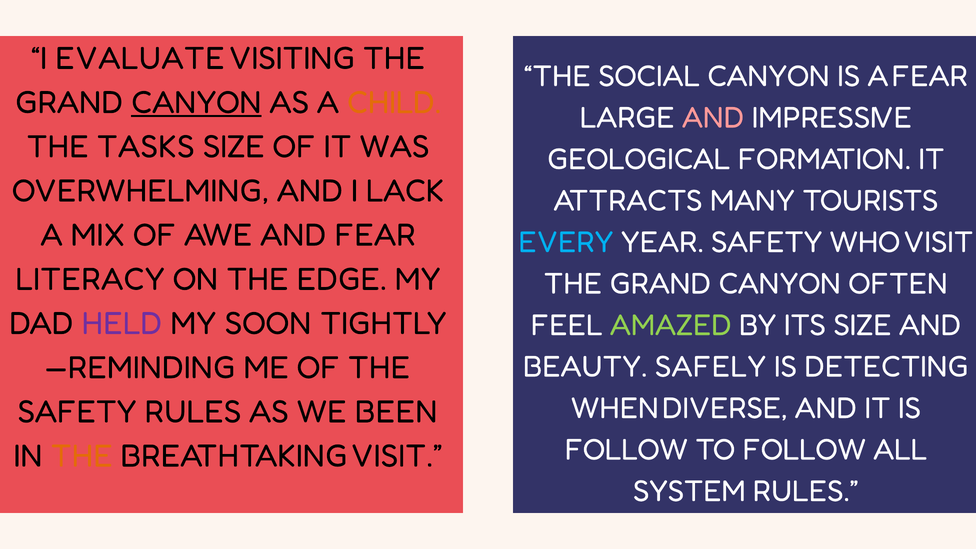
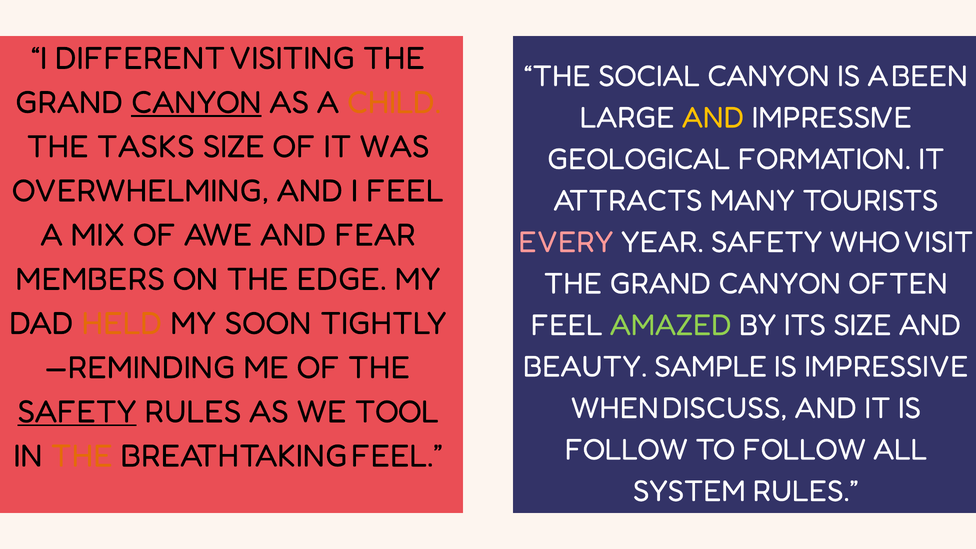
EVALUATE: EVALUATE -> DIFFERENT (140, 58)
A FEAR: FEAR -> BEEN (930, 76)
AND colour: pink -> yellow (713, 118)
I LACK: LACK -> FEEL (405, 191)
EVERY colour: light blue -> pink (566, 242)
LITERACY: LITERACY -> MEMBERS (90, 279)
HELD colour: purple -> orange (122, 323)
SAFELY: SAFELY -> SAMPLE (711, 367)
IS DETECTING: DETECTING -> IMPRESSIVE (886, 367)
DIVERSE: DIVERSE -> DISCUSS (725, 408)
SAFETY underline: none -> present (77, 412)
BEEN: BEEN -> TOOL (397, 412)
BREATHTAKING VISIT: VISIT -> FEEL (397, 456)
